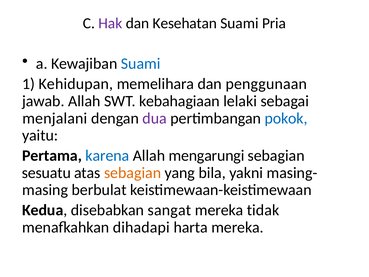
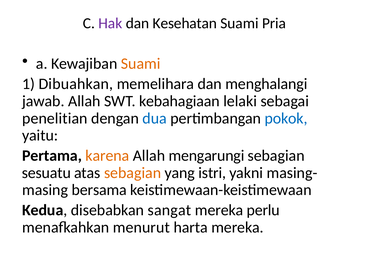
Suami colour: blue -> orange (141, 64)
Kehidupan: Kehidupan -> Dibuahkan (76, 84)
penggunaan: penggunaan -> menghalangi (266, 84)
menjalani: menjalani -> penelitian (55, 118)
dua colour: purple -> blue (155, 118)
karena colour: blue -> orange (107, 155)
bila: bila -> istri (212, 173)
berbulat: berbulat -> bersama (99, 190)
tidak: tidak -> perlu (263, 210)
dihadapi: dihadapi -> menurut (141, 227)
